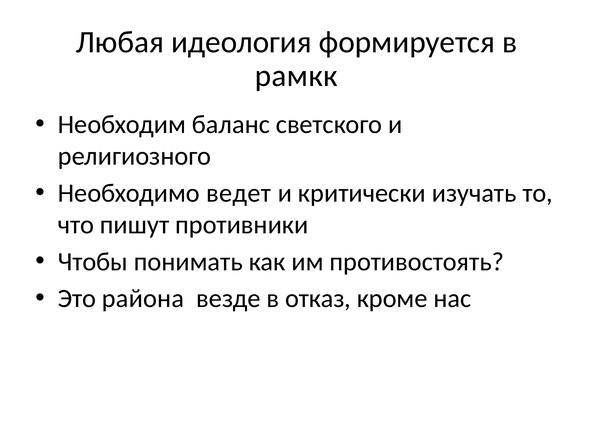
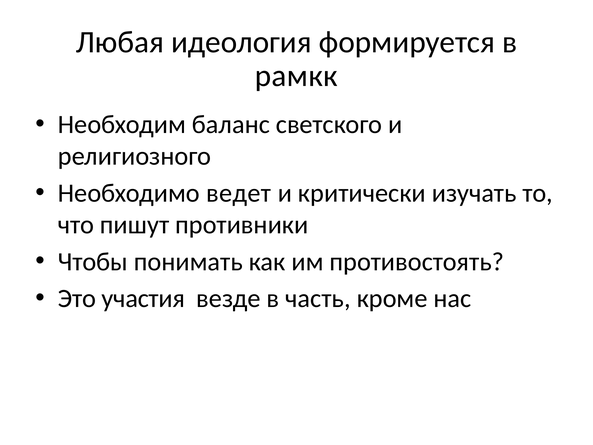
района: района -> участия (143, 298)
отказ: отказ -> часть (318, 298)
